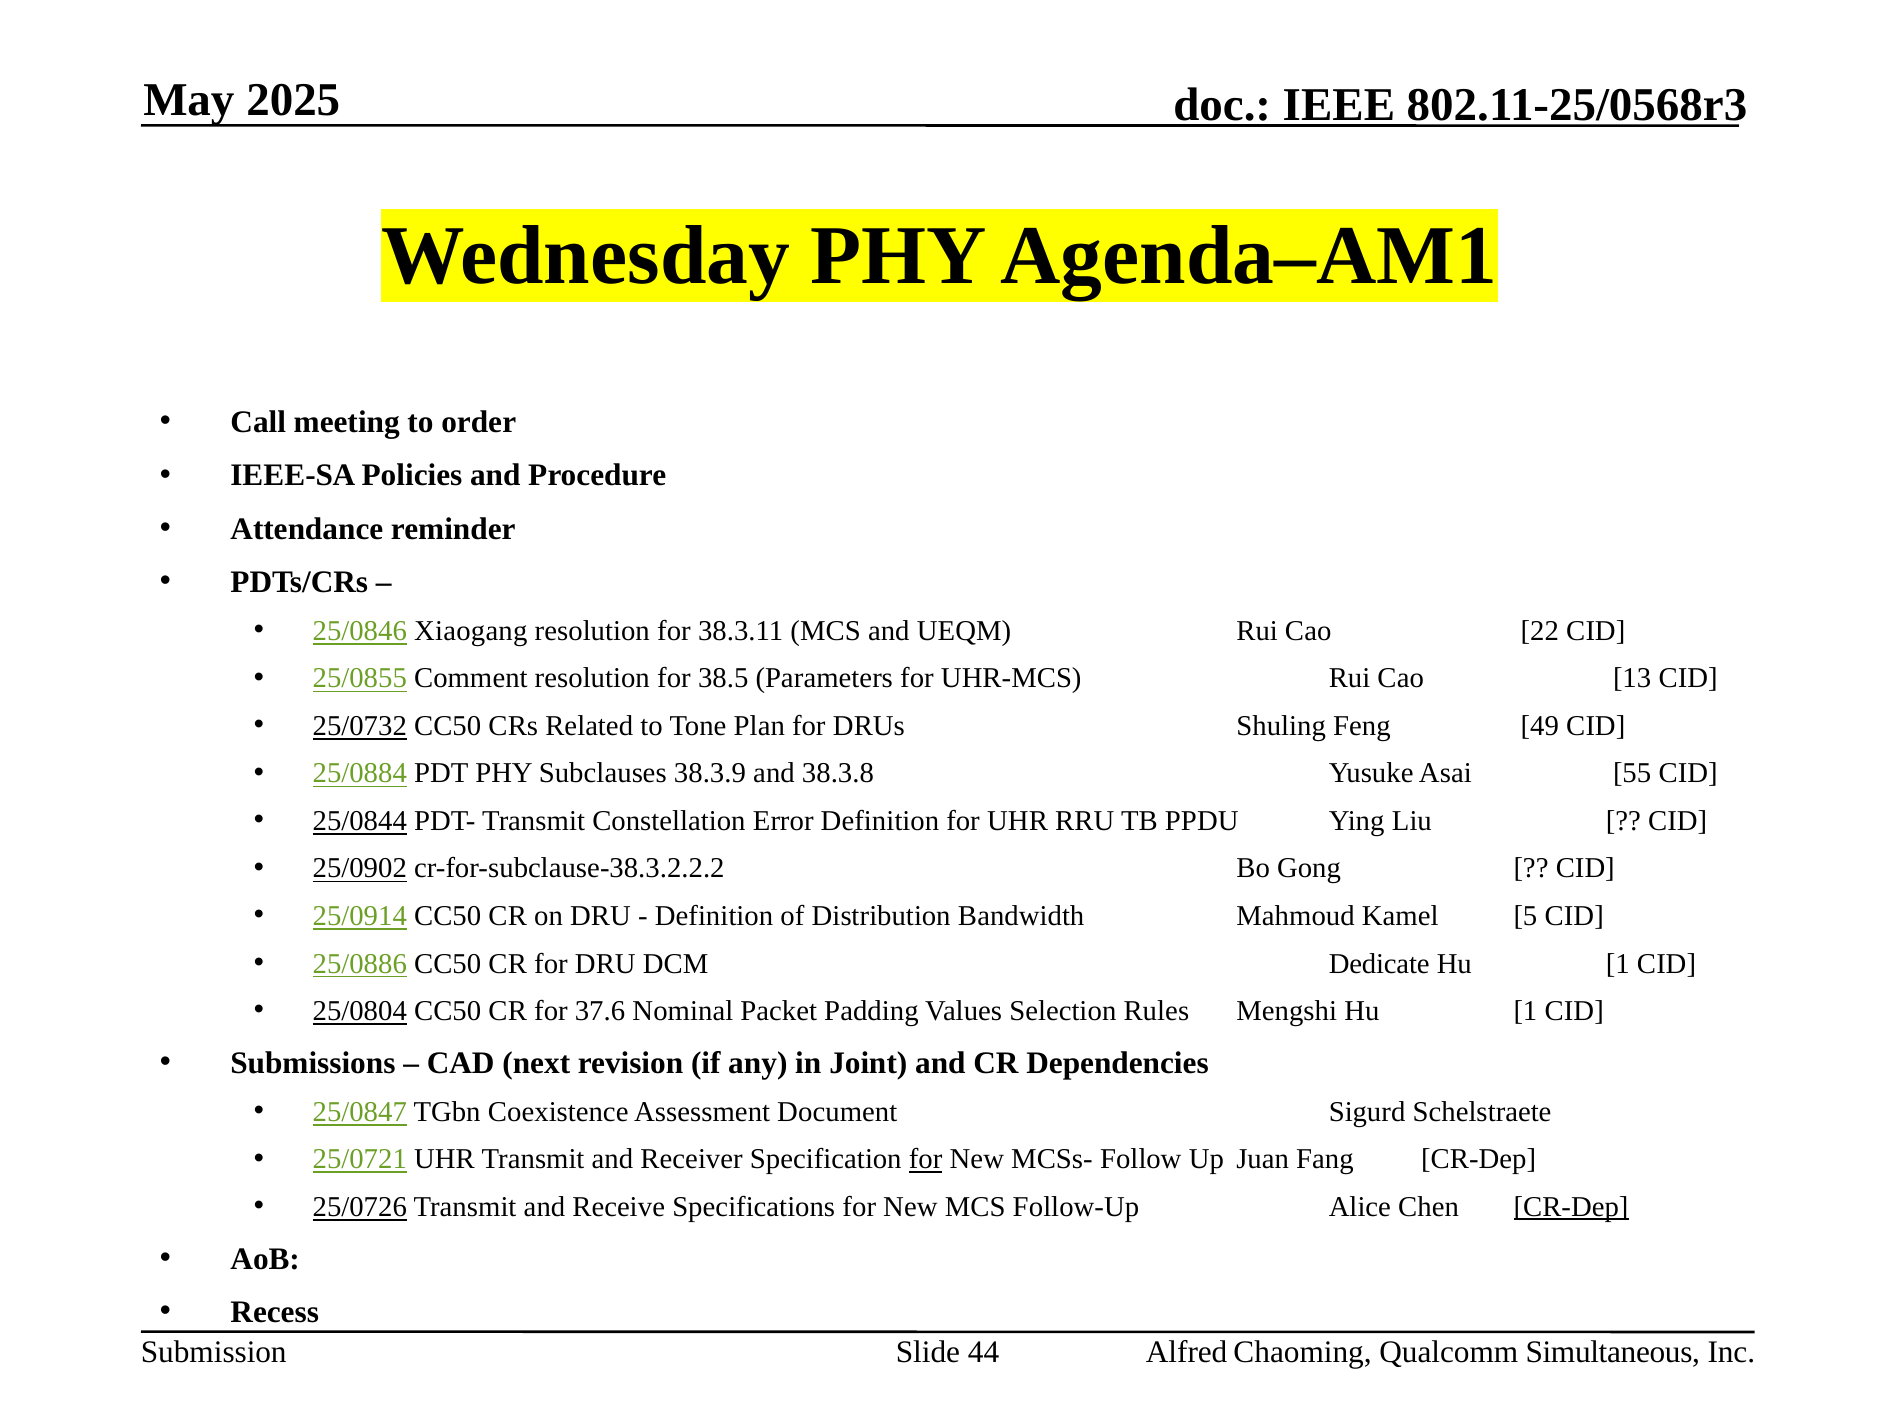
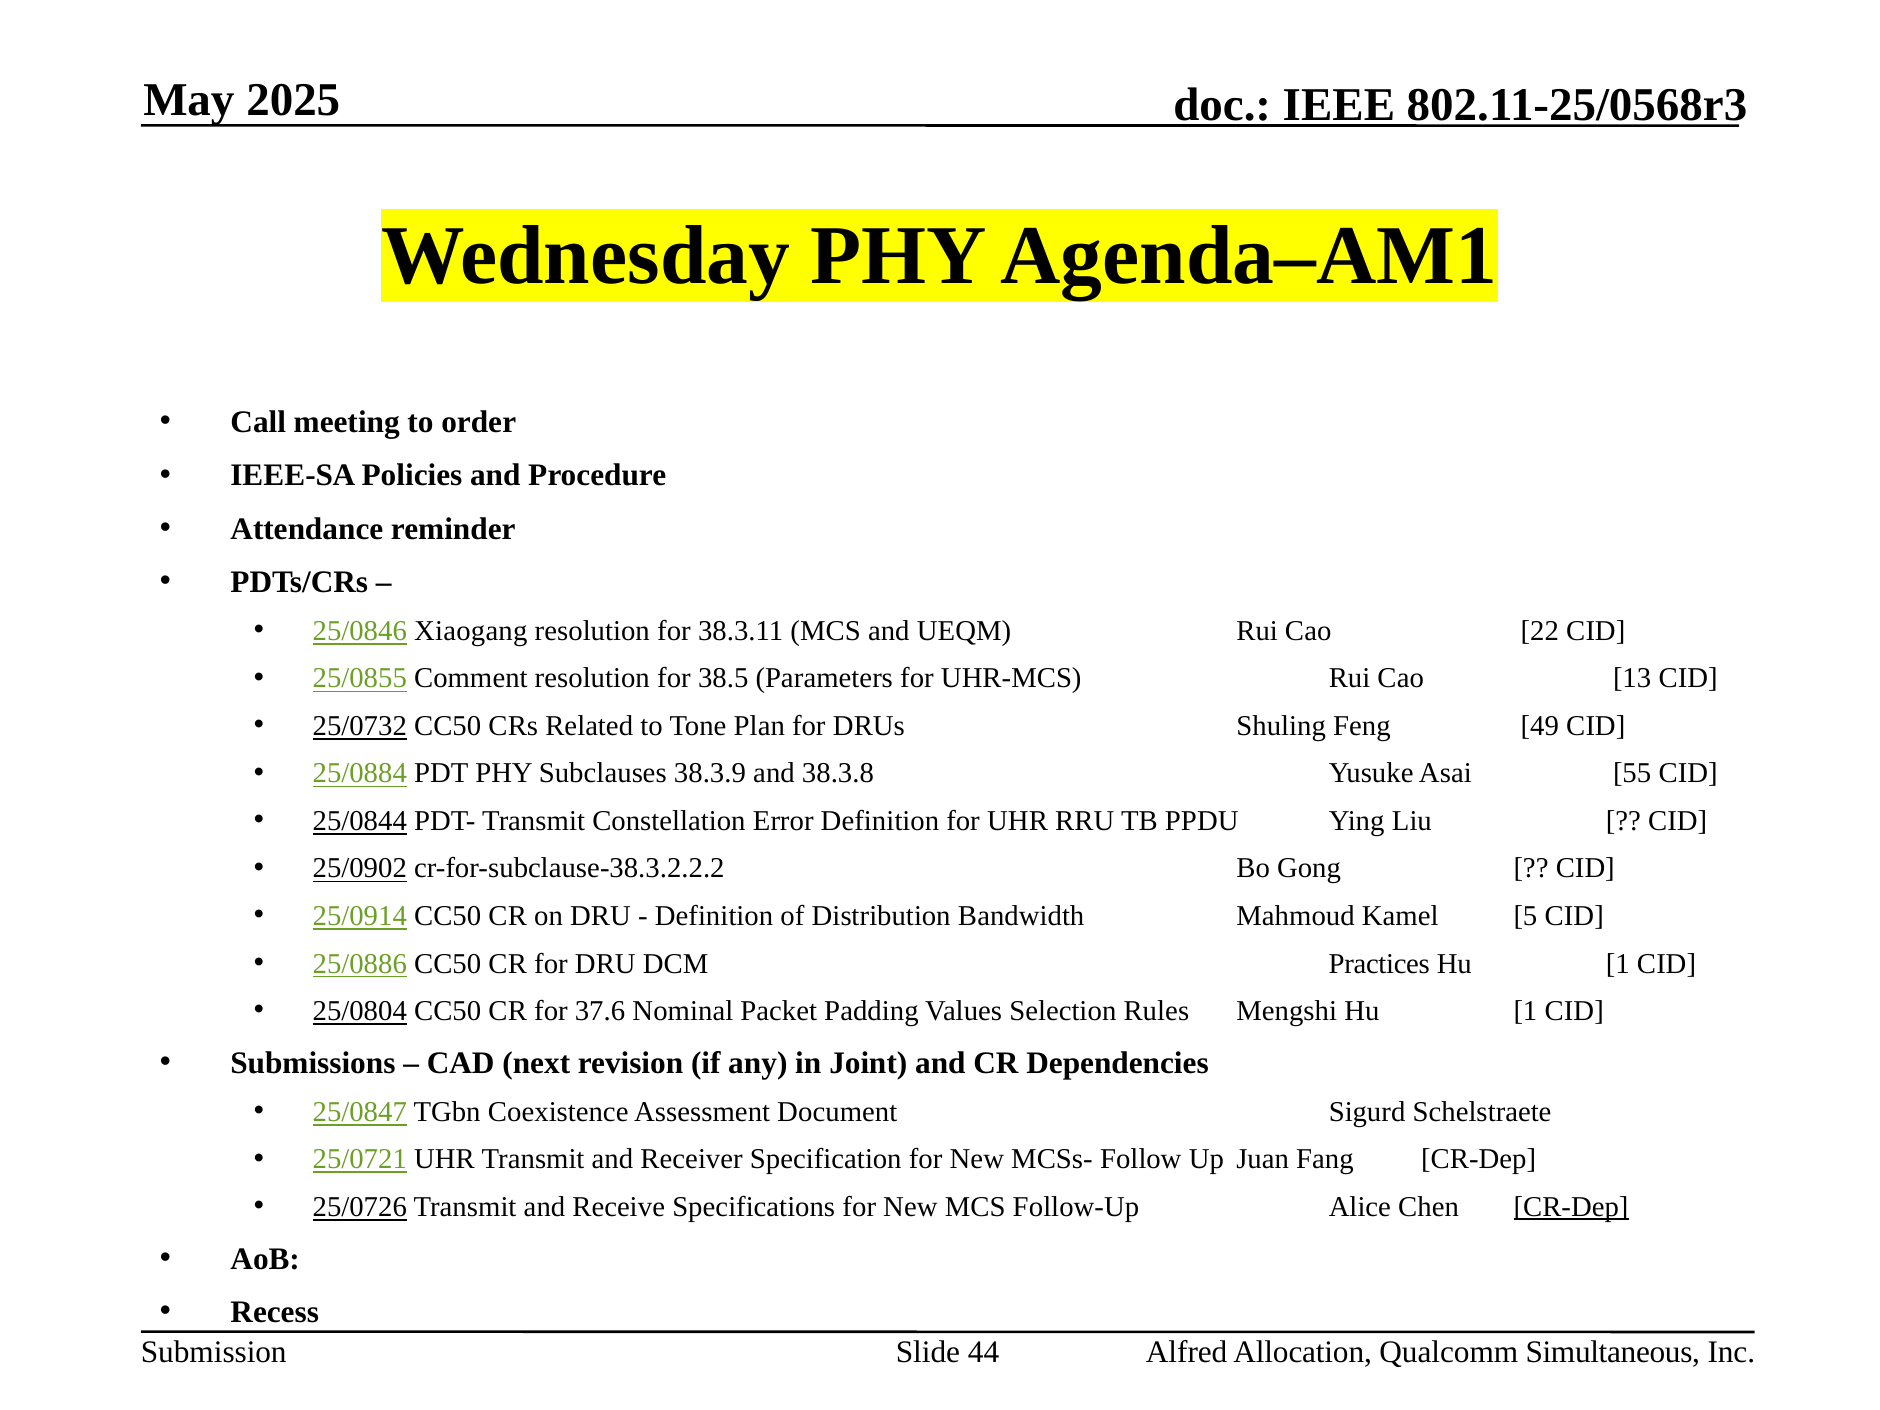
Dedicate: Dedicate -> Practices (1379, 964)
for underline: present -> none (926, 1159)
Chaoming: Chaoming -> Allocation (1303, 1352)
